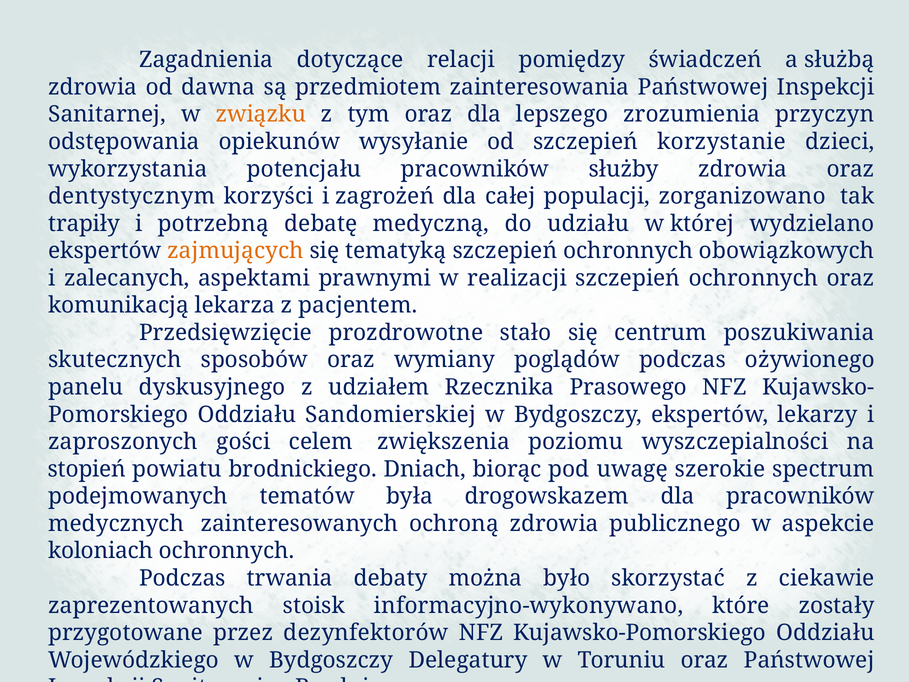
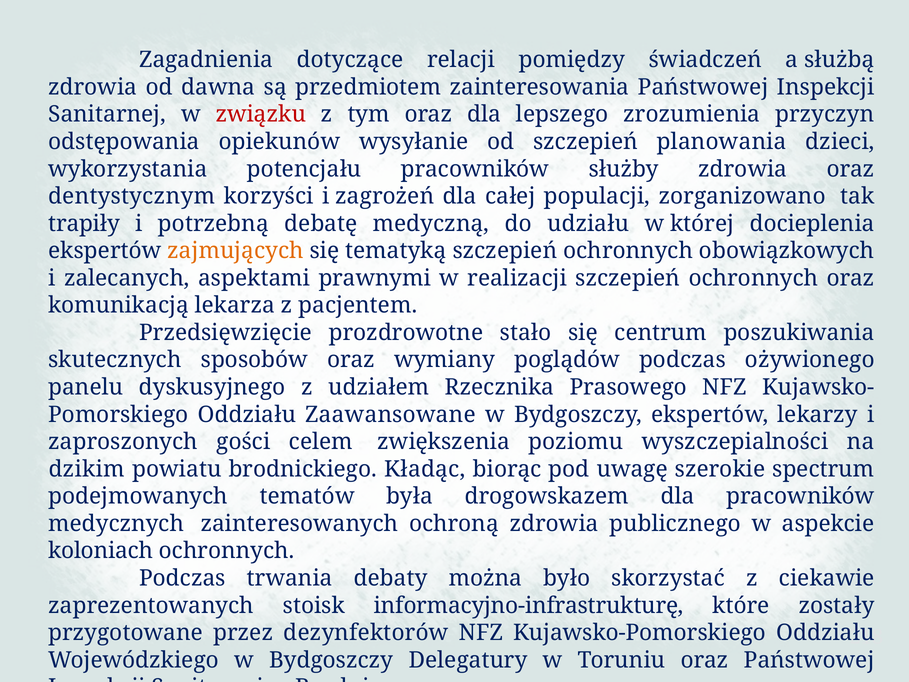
związku colour: orange -> red (261, 114)
korzystanie: korzystanie -> planowania (722, 142)
wydzielano: wydzielano -> docieplenia (812, 224)
Sandomierskiej: Sandomierskiej -> Zaawansowane (391, 414)
stopień: stopień -> dzikim (87, 469)
Dniach: Dniach -> Kładąc (425, 469)
informacyjno-wykonywano: informacyjno-wykonywano -> informacyjno-infrastrukturę (529, 605)
